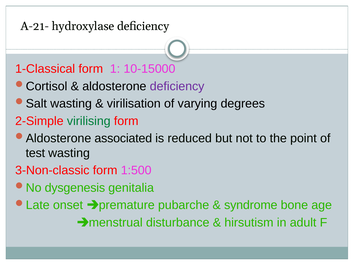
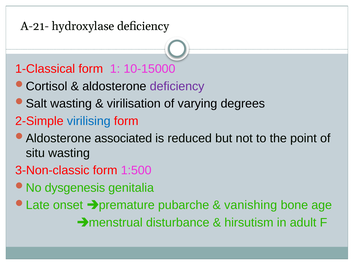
virilising colour: green -> blue (89, 121)
test: test -> situ (35, 153)
syndrome: syndrome -> vanishing (251, 206)
